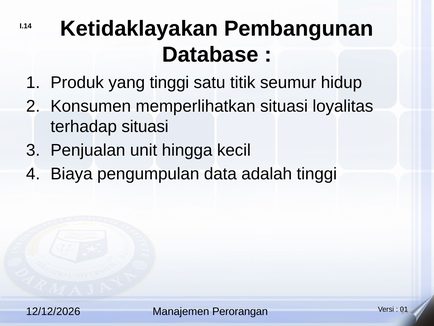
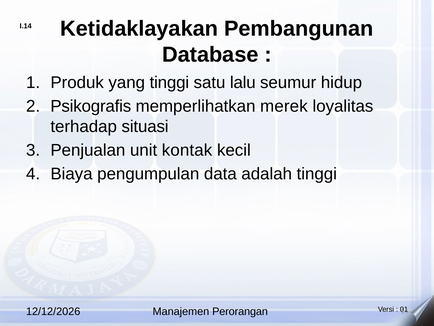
titik: titik -> lalu (243, 82)
Konsumen: Konsumen -> Psikografis (91, 106)
memperlihatkan situasi: situasi -> merek (284, 106)
hingga: hingga -> kontak (187, 150)
